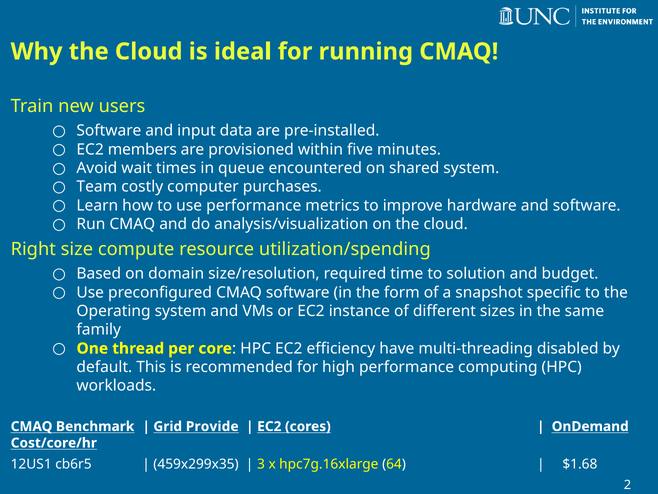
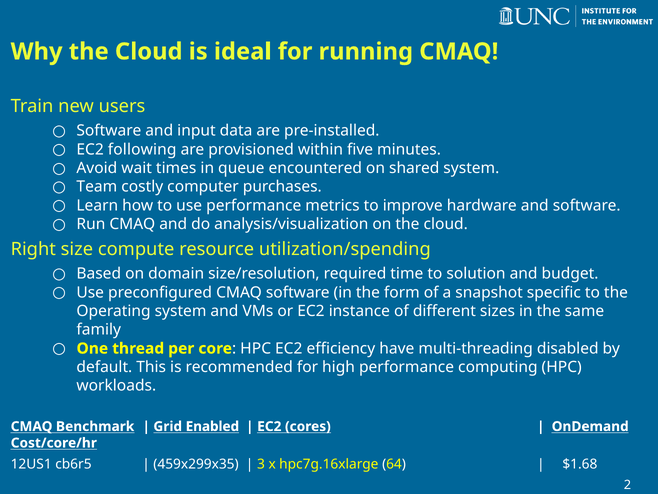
members: members -> following (142, 149)
Provide: Provide -> Enabled (212, 426)
